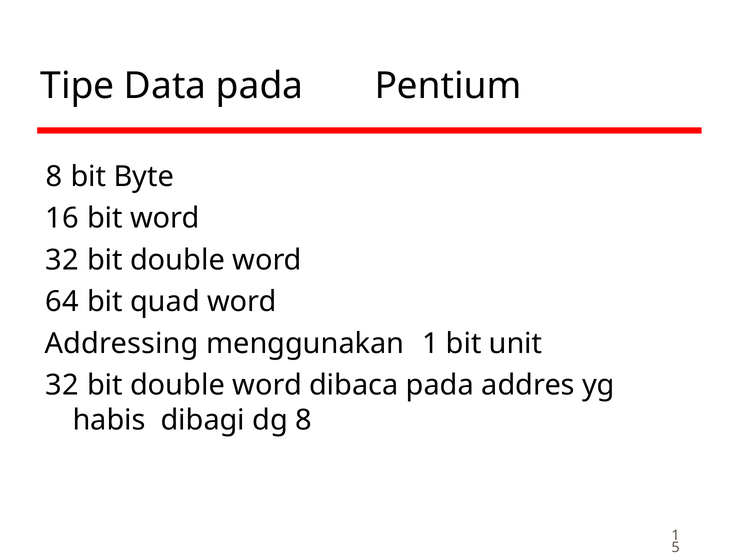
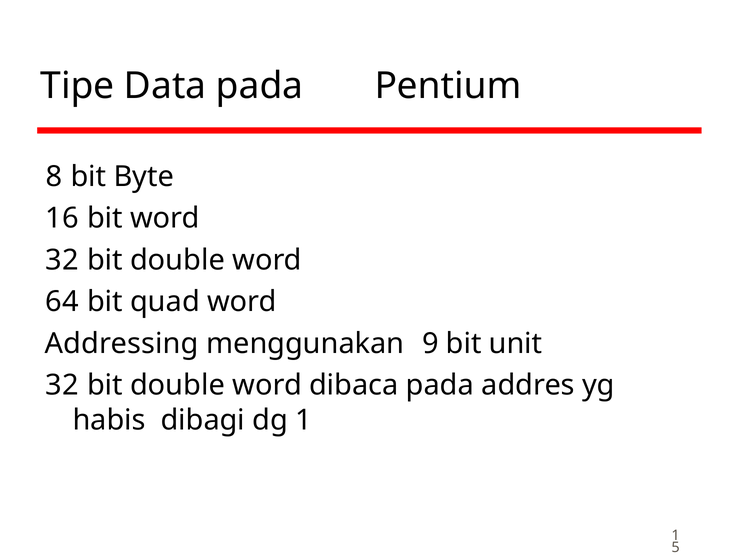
menggunakan 1: 1 -> 9 (430, 343)
dg 8: 8 -> 1 (304, 420)
